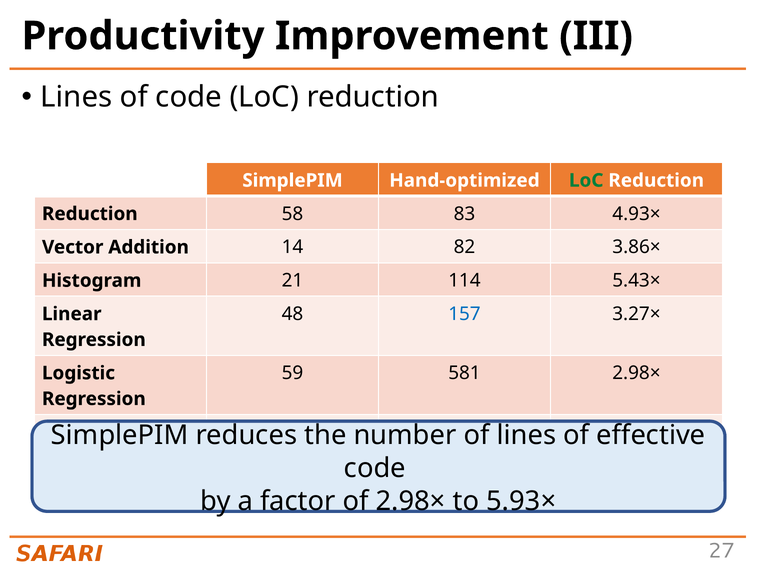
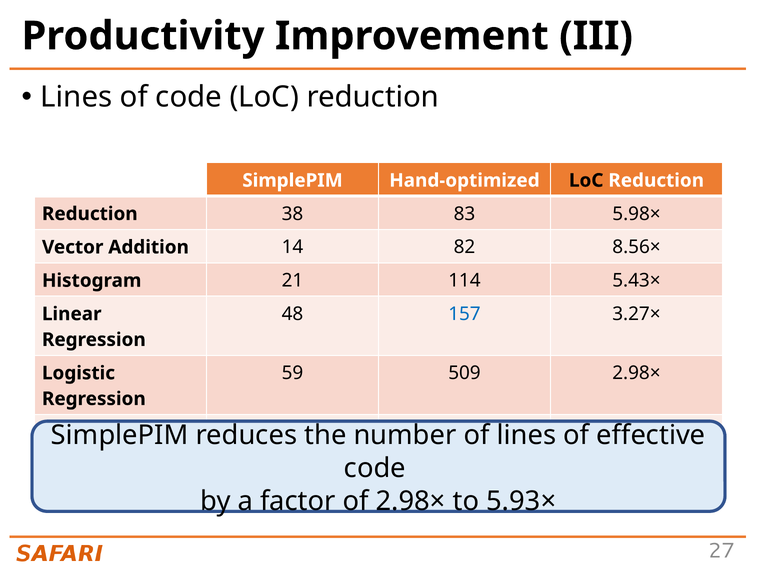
LoC colour: green -> black (586, 180)
58: 58 -> 38 (292, 214)
4.93×: 4.93× -> 5.98× (636, 214)
3.86×: 3.86× -> 8.56× (636, 247)
581: 581 -> 509 (464, 373)
